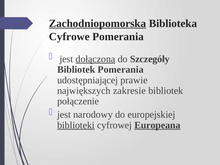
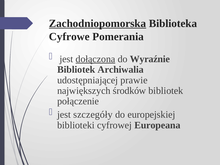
Szczegóły: Szczegóły -> Wyraźnie (150, 59)
Bibliotek Pomerania: Pomerania -> Archiwalia (121, 70)
zakresie: zakresie -> środków (129, 91)
narodowy: narodowy -> szczegóły (93, 115)
biblioteki underline: present -> none (76, 125)
Europeana underline: present -> none (157, 125)
